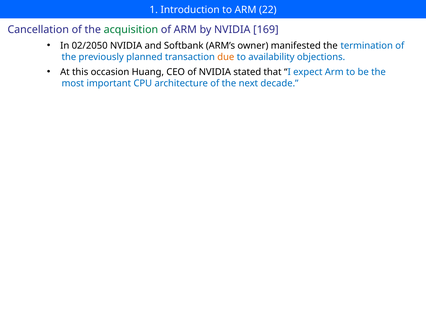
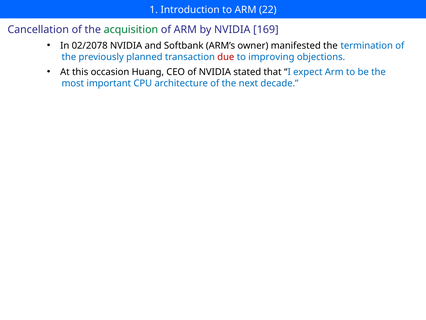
02/2050: 02/2050 -> 02/2078 (90, 46)
due colour: orange -> red (226, 57)
availability: availability -> improving (271, 57)
